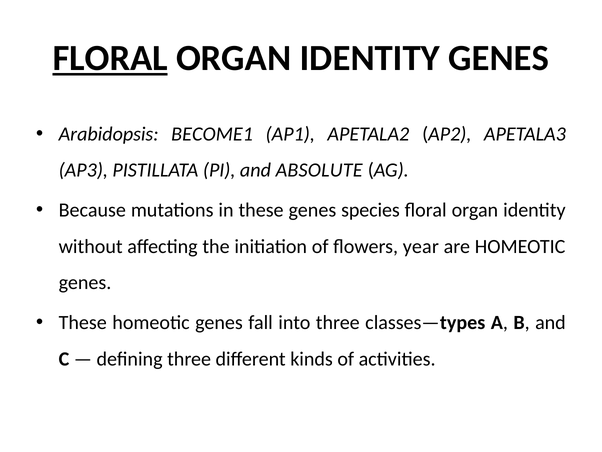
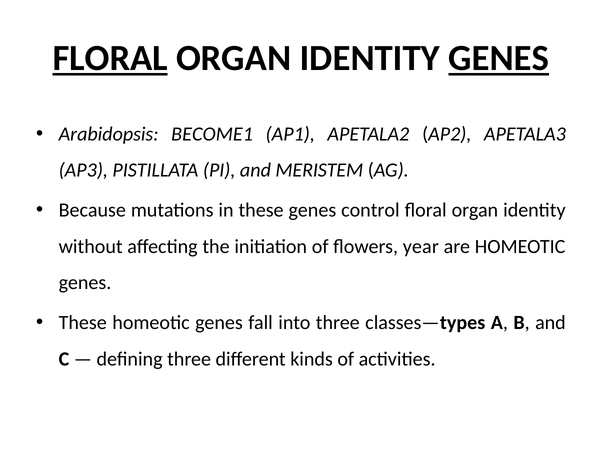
GENES underline: none -> present (499, 58)
ABSOLUTE: ABSOLUTE -> MERISTEM (319, 170)
species: species -> control (370, 210)
